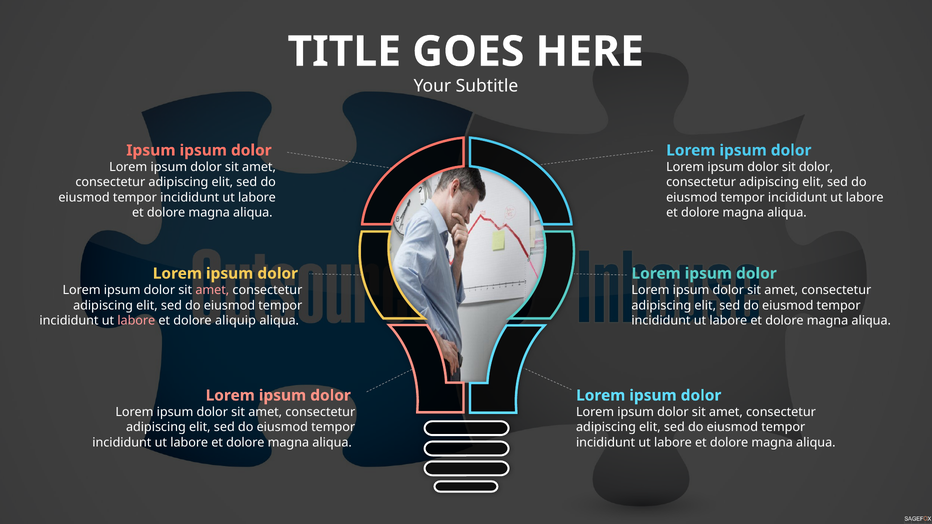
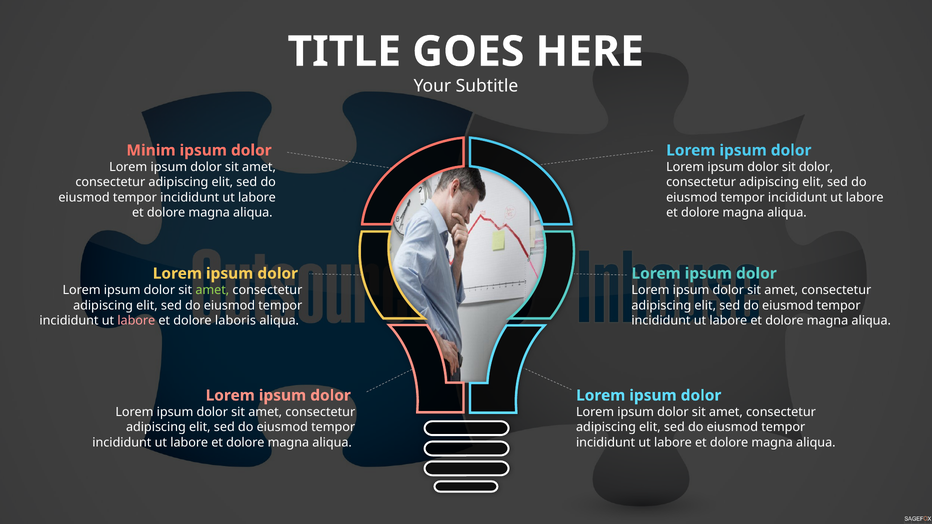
Ipsum: Ipsum -> Minim (151, 150)
amet colour: pink -> light green (212, 290)
aliquip: aliquip -> laboris (236, 321)
